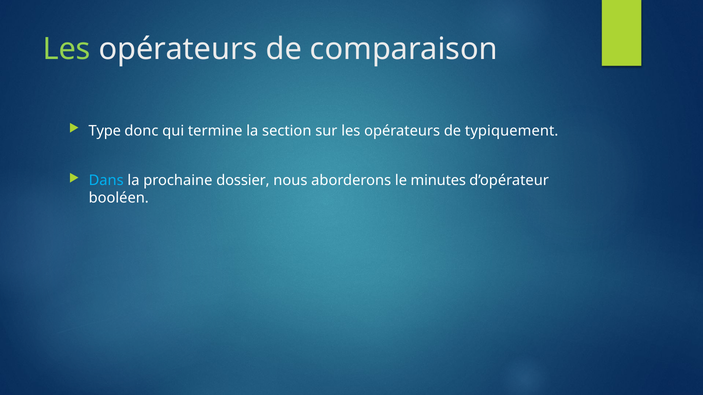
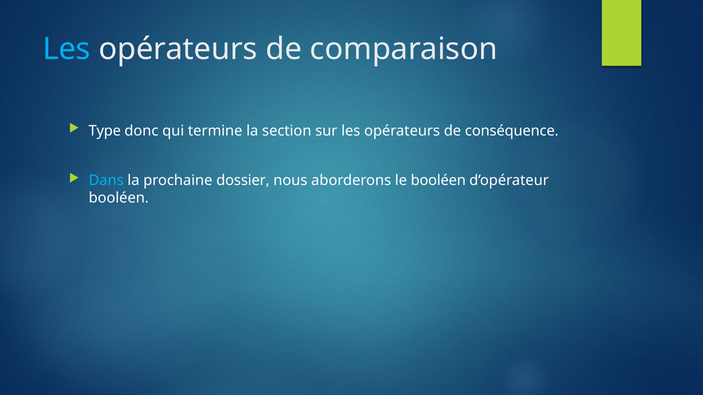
Les colour: light green -> light blue (67, 49)
typiquement: typiquement -> conséquence (512, 131)
le minutes: minutes -> booléen (438, 181)
